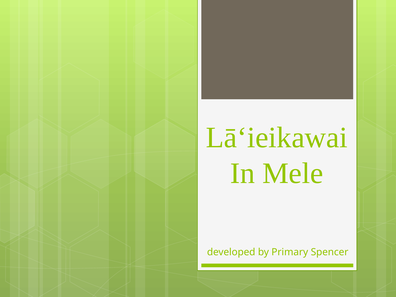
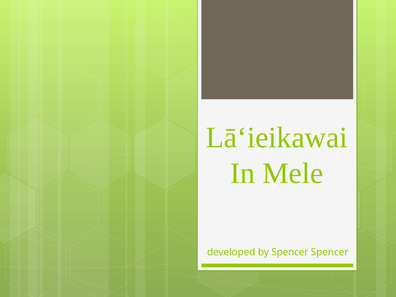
by Primary: Primary -> Spencer (290, 252)
